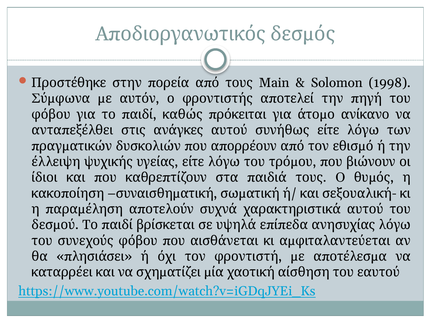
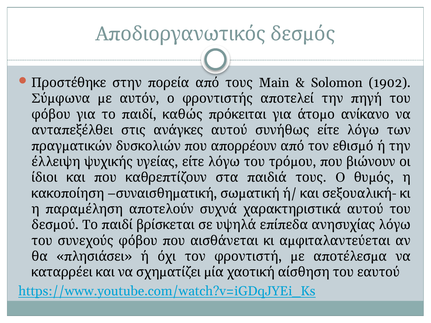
1998: 1998 -> 1902 (390, 83)
